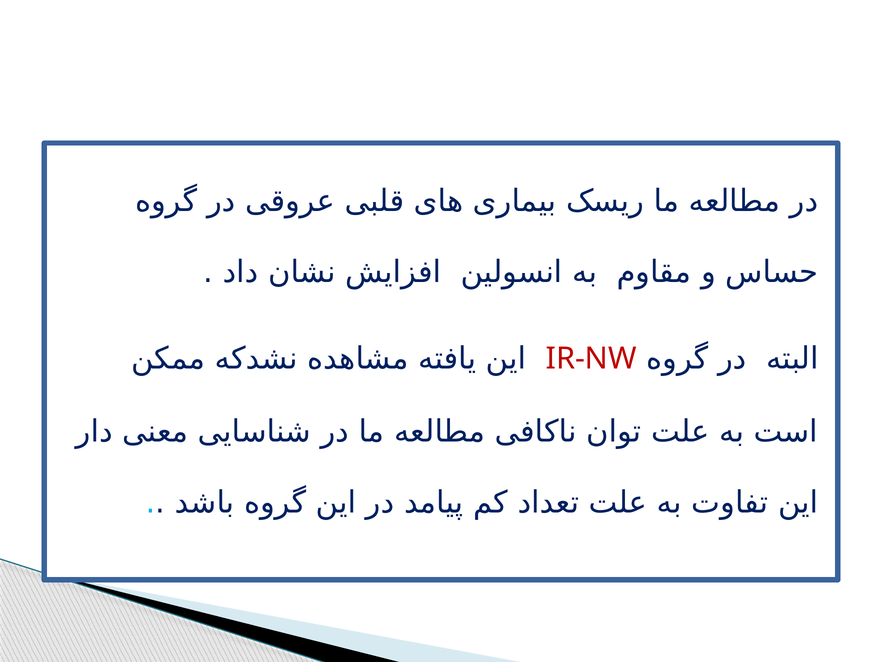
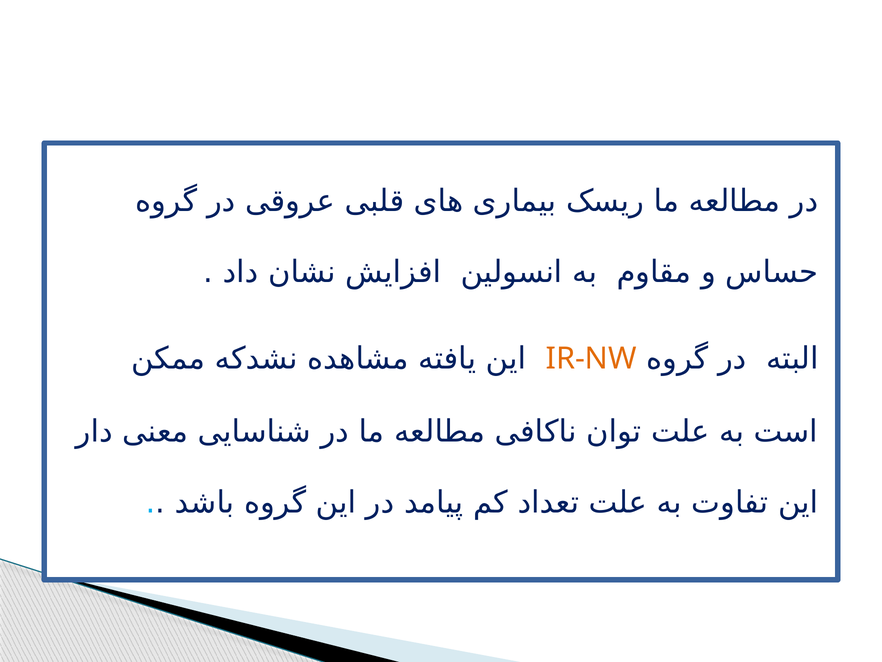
IR-NW colour: red -> orange (591, 358)
